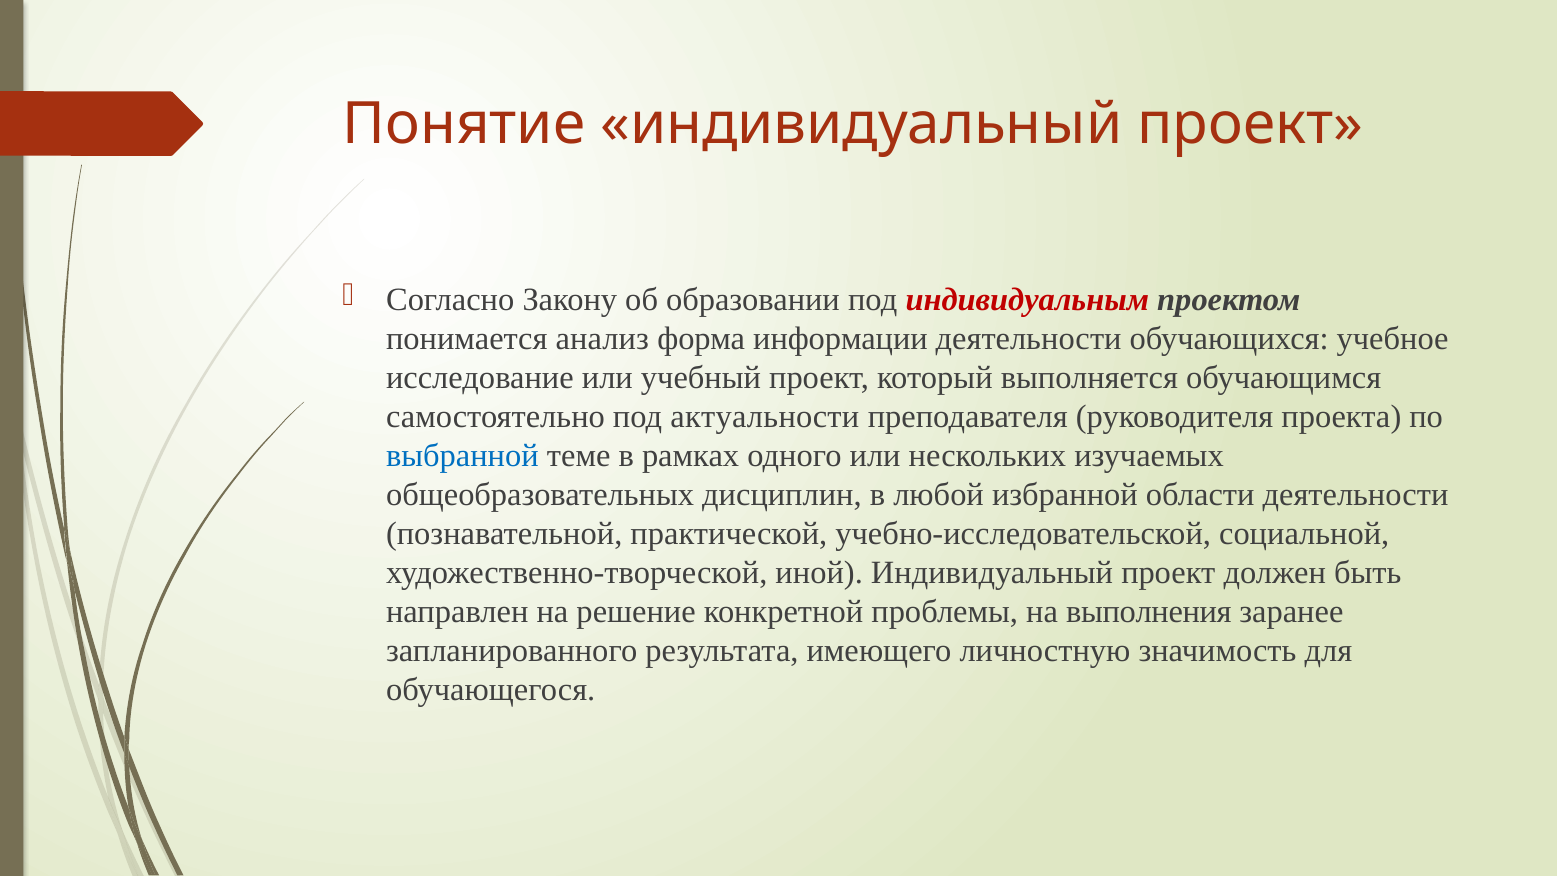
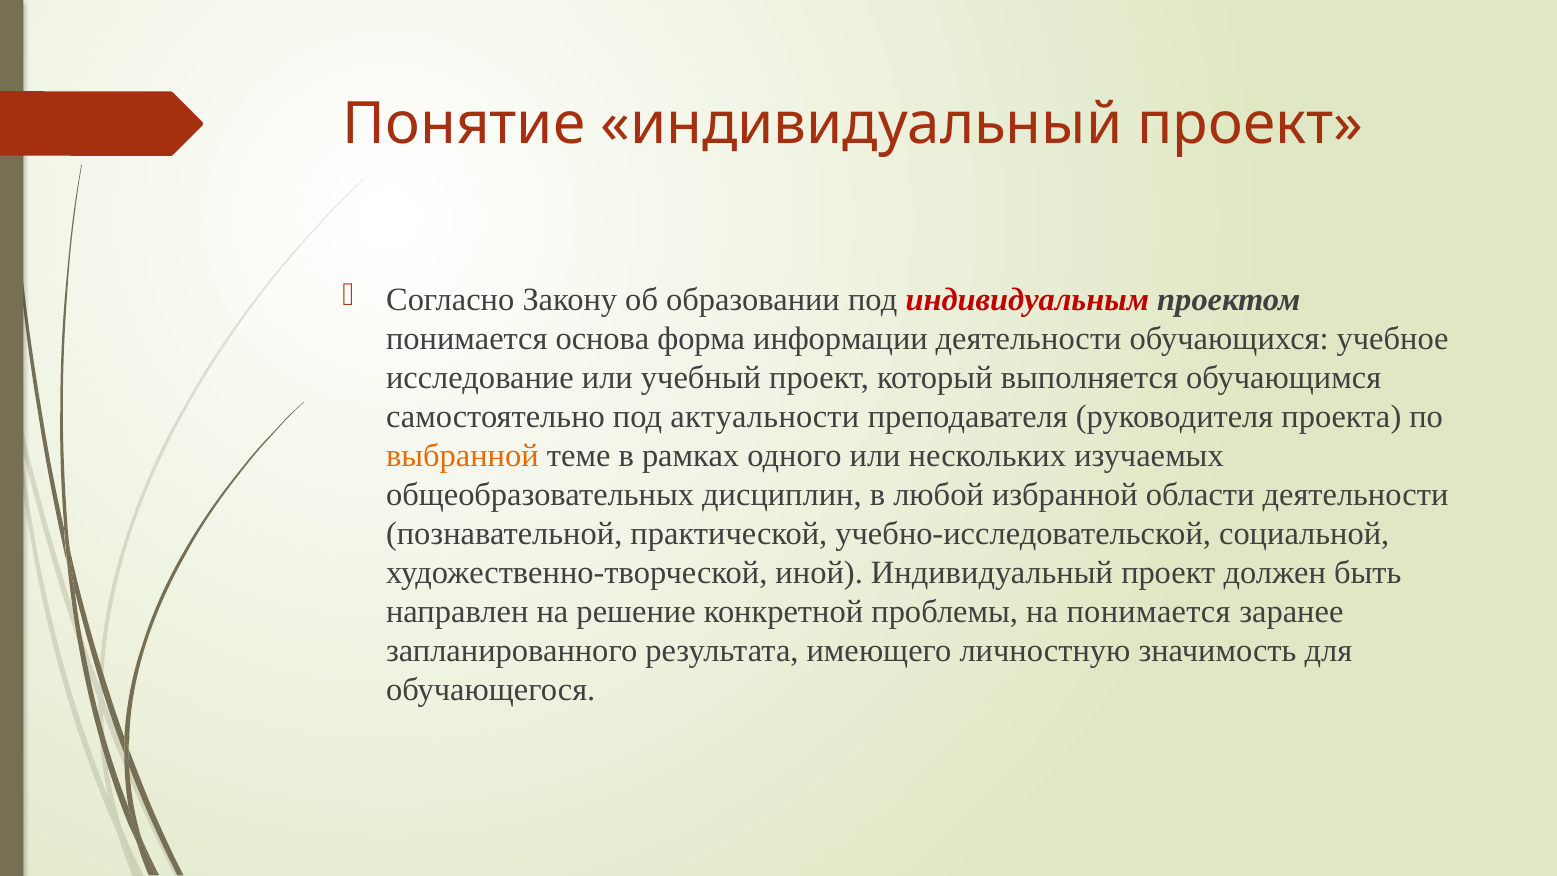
анализ: анализ -> основа (602, 339)
выбранной colour: blue -> orange (462, 456)
на выполнения: выполнения -> понимается (1149, 612)
